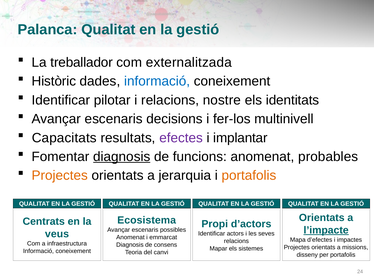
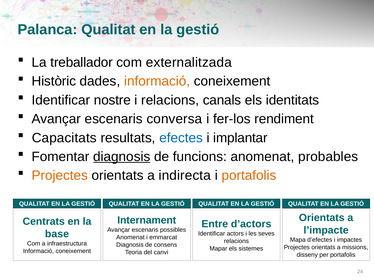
informació colour: blue -> orange (157, 81)
pilotar: pilotar -> nostre (112, 100)
nostre: nostre -> canals (222, 100)
decisions: decisions -> conversa (174, 119)
multinivell: multinivell -> rendiment (284, 119)
efectes colour: purple -> blue (181, 138)
jerarquia: jerarquia -> indirecta (185, 176)
Ecosistema: Ecosistema -> Internament (147, 221)
Propi: Propi -> Entre (215, 224)
l’impacte underline: present -> none (326, 231)
veus: veus -> base (57, 234)
